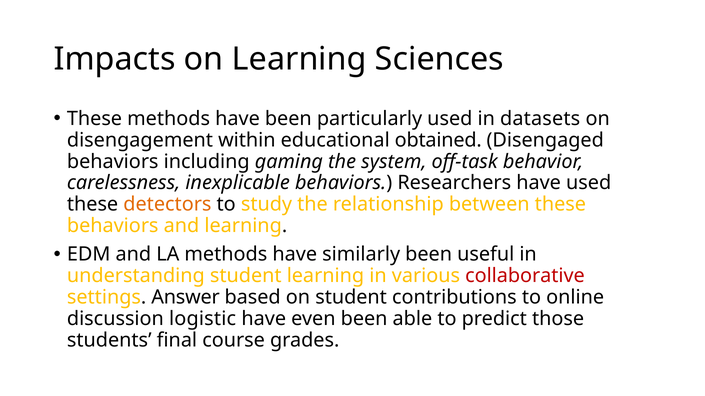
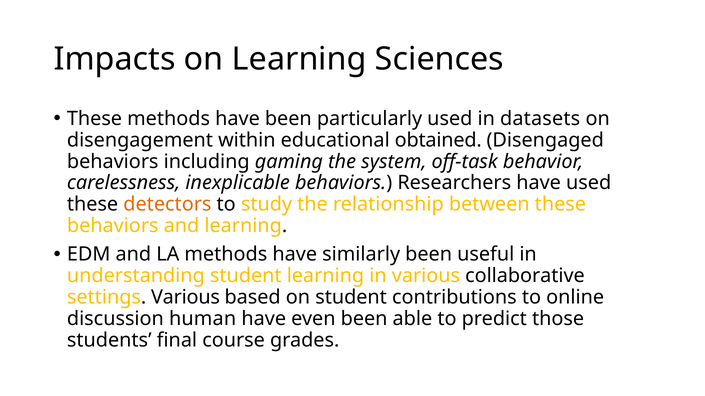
collaborative colour: red -> black (525, 276)
settings Answer: Answer -> Various (185, 298)
logistic: logistic -> human (203, 319)
